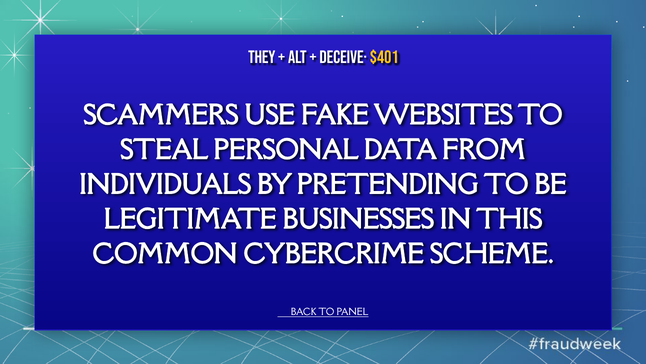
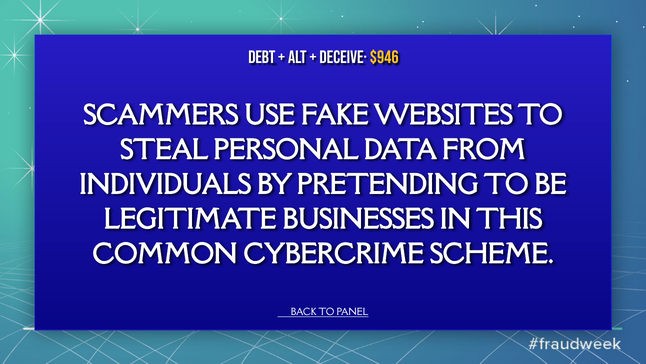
THEY: THEY -> DEBT (262, 57)
$401: $401 -> $946 (384, 57)
